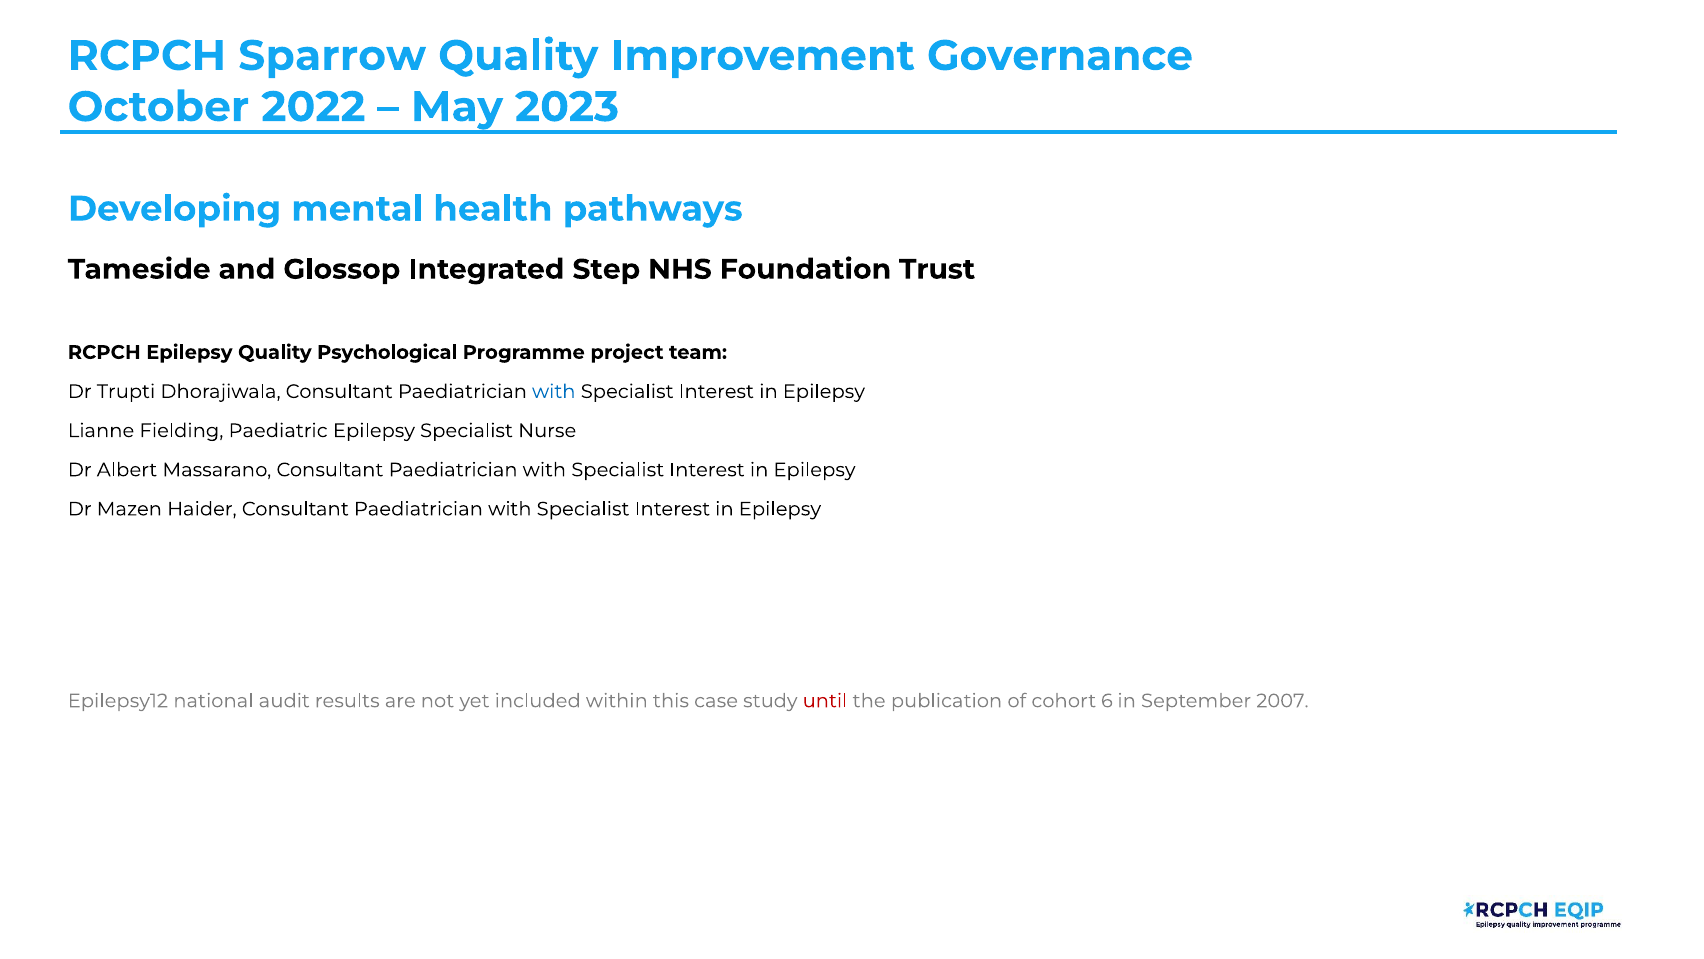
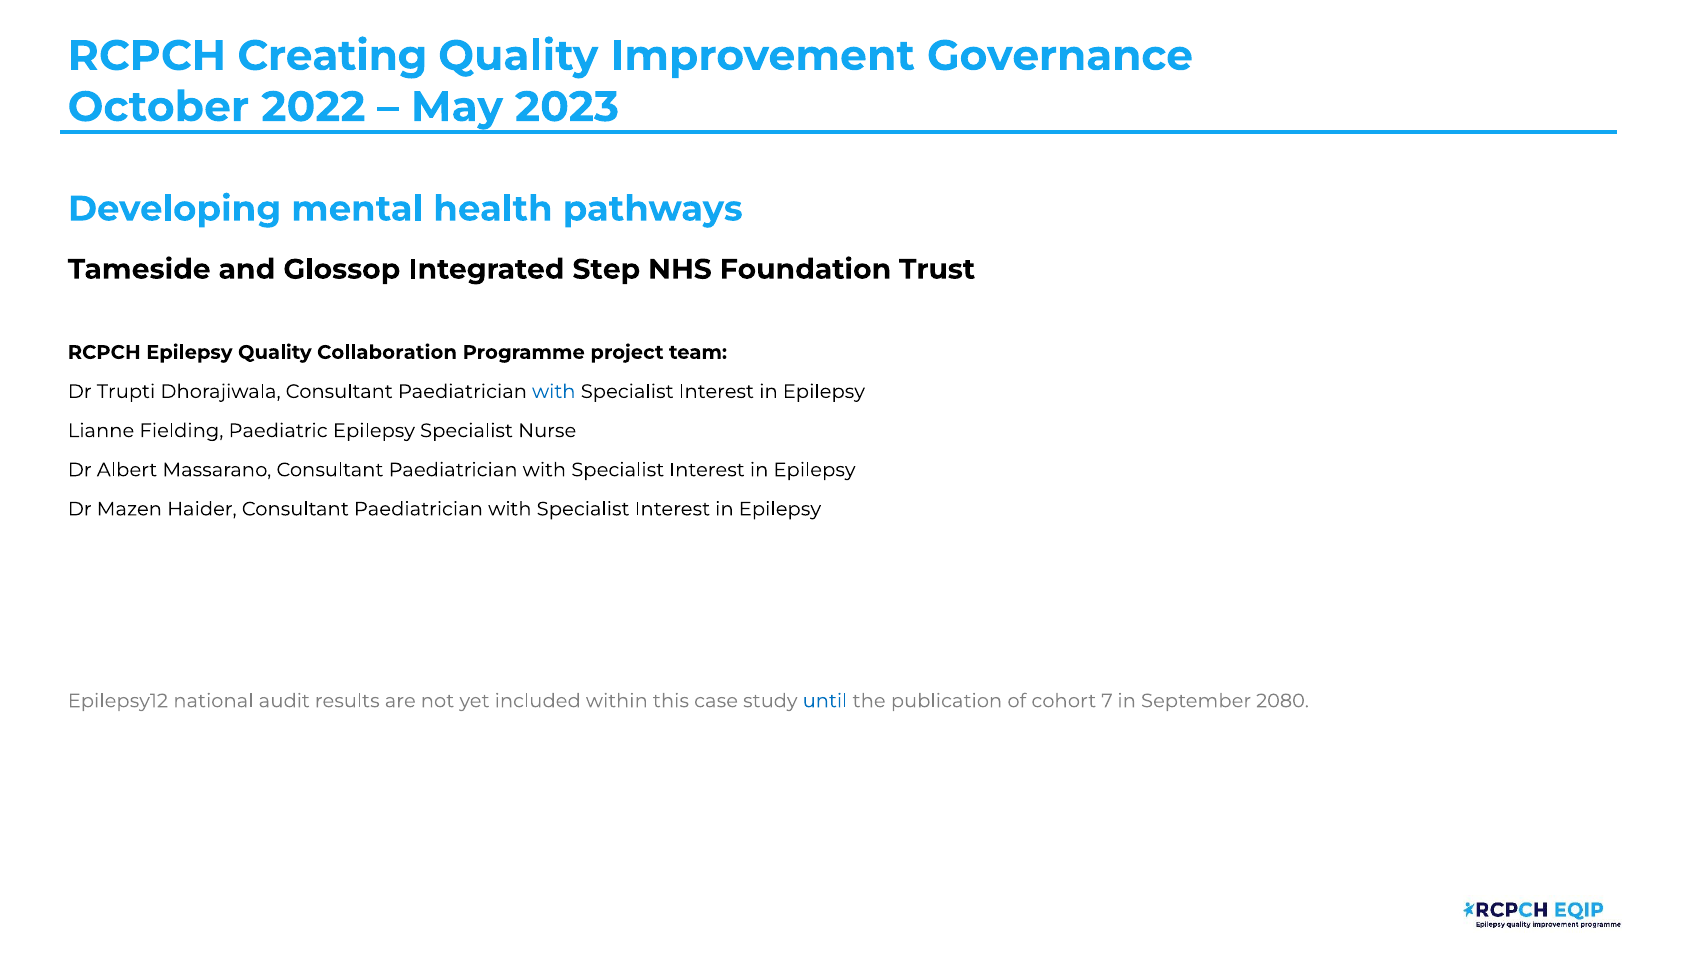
Sparrow: Sparrow -> Creating (332, 56)
Psychological: Psychological -> Collaboration (387, 352)
until colour: red -> blue (825, 700)
6: 6 -> 7 (1107, 700)
2007: 2007 -> 2080 (1283, 700)
